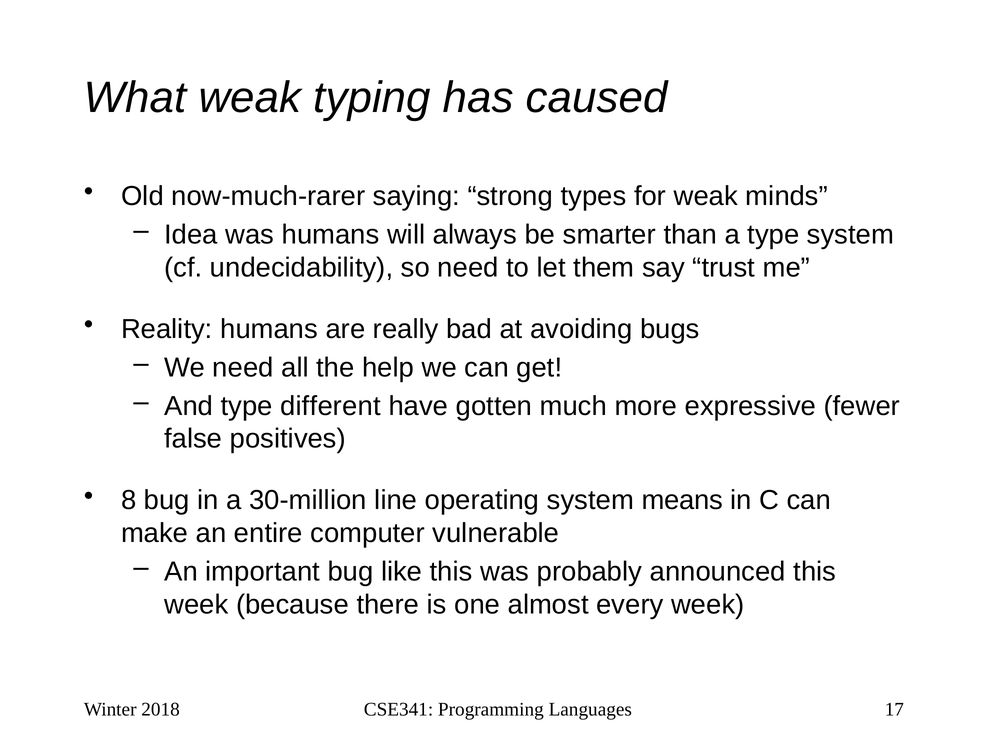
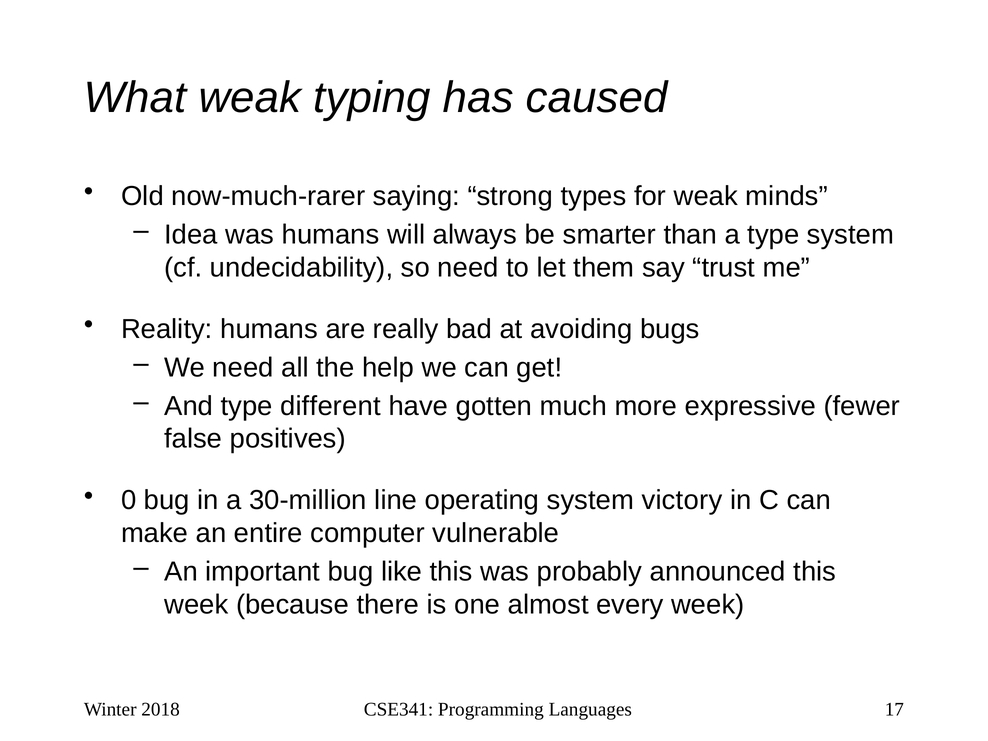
8: 8 -> 0 (129, 500)
means: means -> victory (682, 500)
